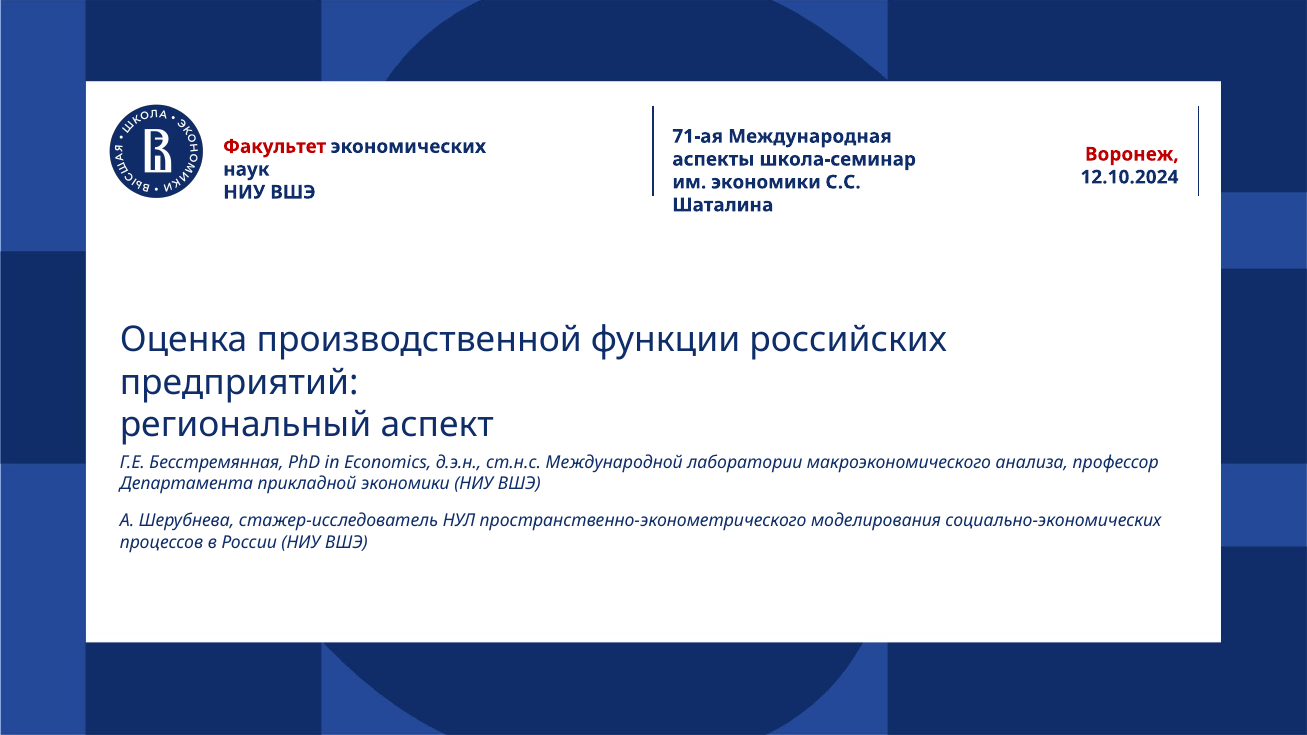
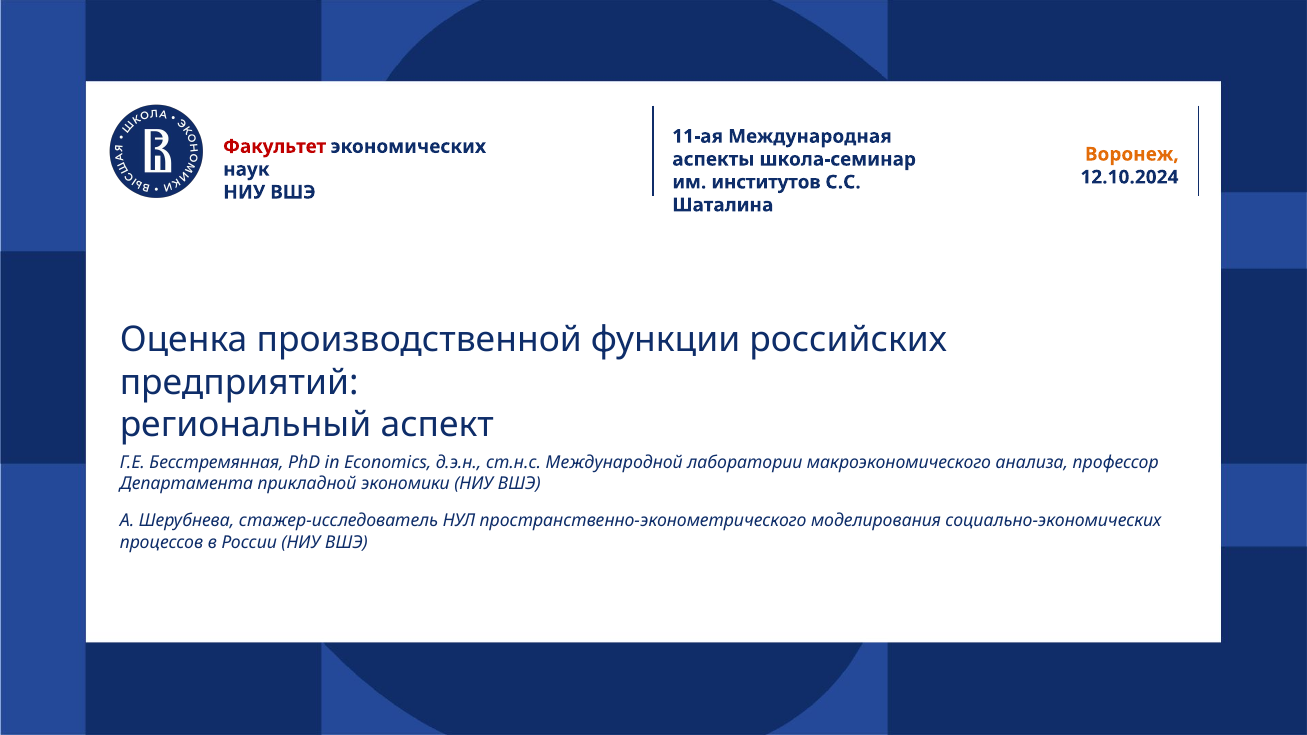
71-ая: 71-ая -> 11-ая (698, 136)
Воронеж colour: red -> orange (1132, 154)
им экономики: экономики -> институтов (766, 182)
